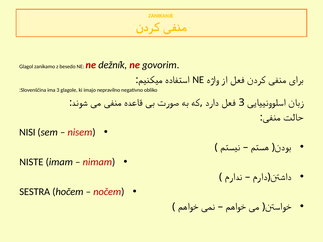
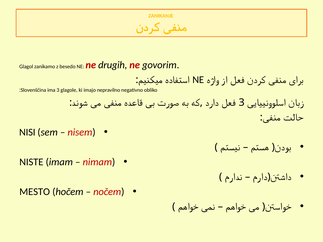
dežník: dežník -> drugih (113, 65)
SESTRA: SESTRA -> MESTO (35, 192)
